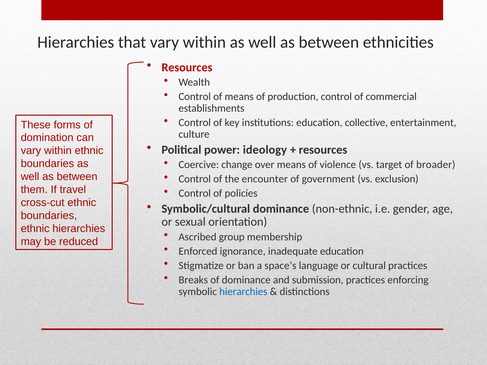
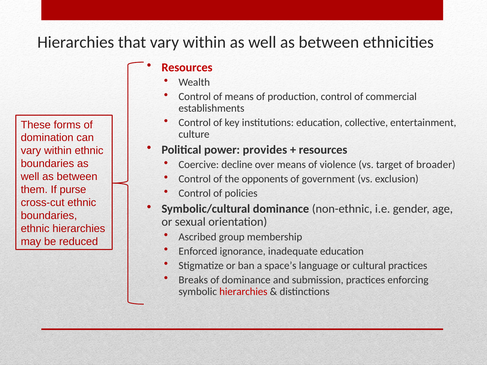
ideology: ideology -> provides (265, 150)
change: change -> decline (237, 165)
encounter: encounter -> opponents (265, 179)
travel: travel -> purse (73, 190)
hierarchies colour: blue -> red (243, 292)
